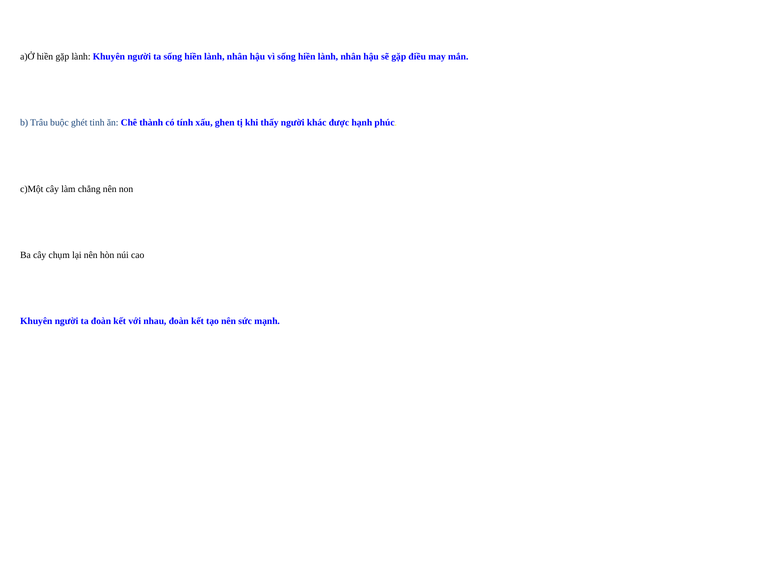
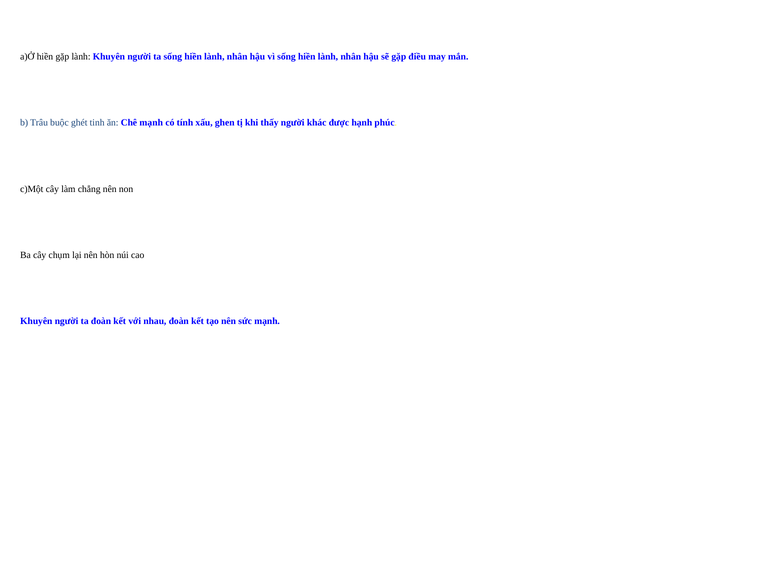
Chê thành: thành -> mạnh (151, 123)
